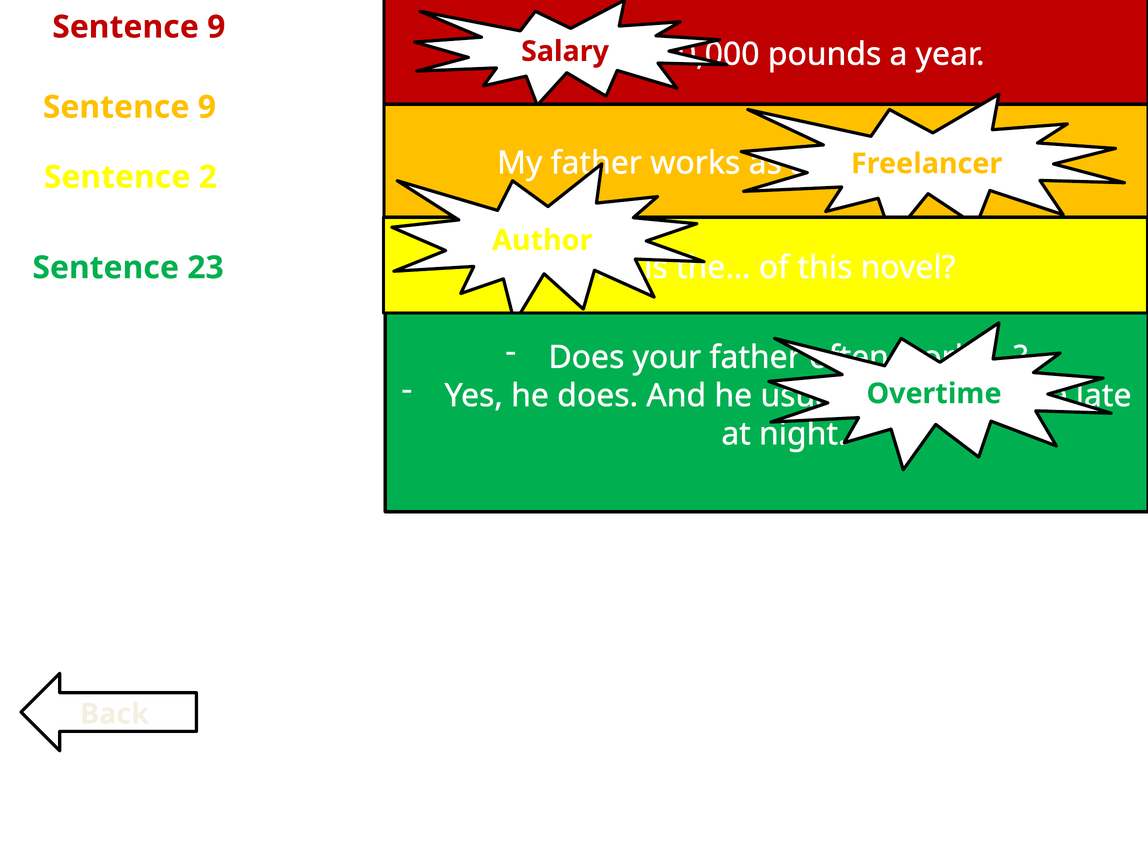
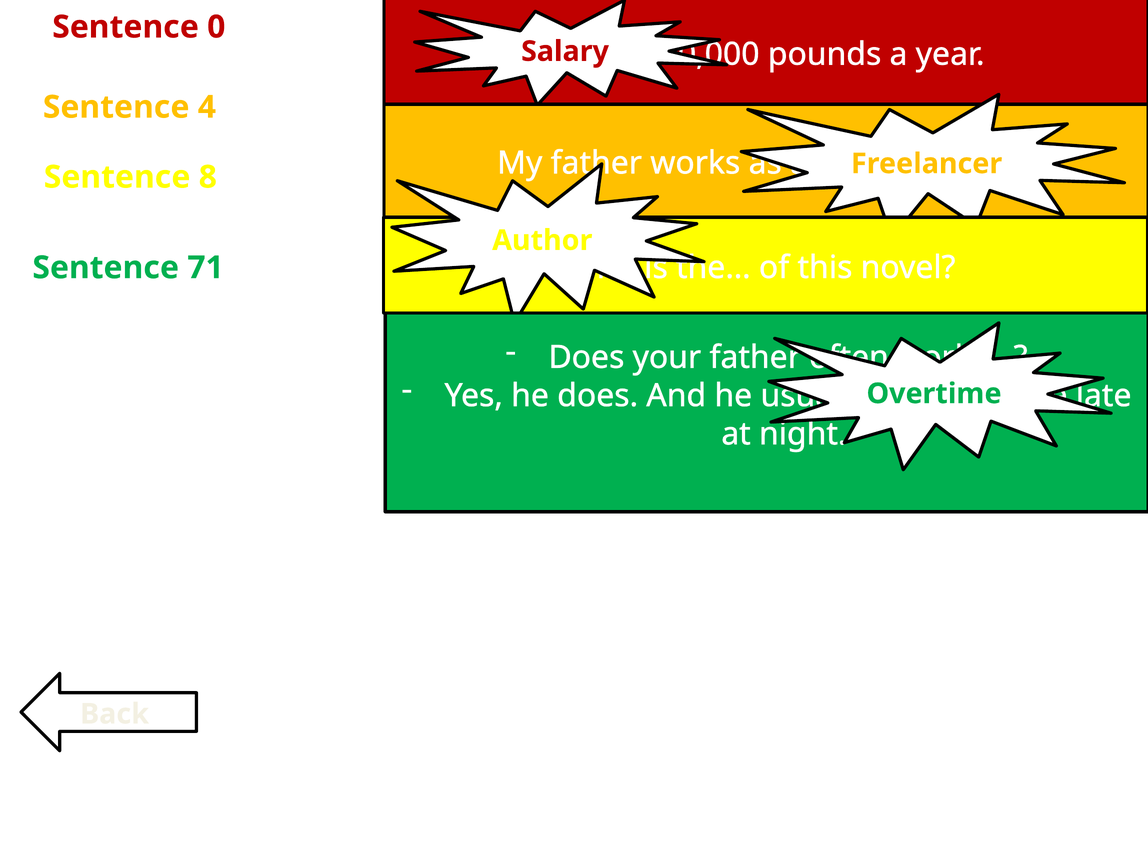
9: 9 -> 0 (216, 27)
9: 9 -> 4 (207, 107)
2: 2 -> 8 (208, 177)
23: 23 -> 71 (206, 268)
